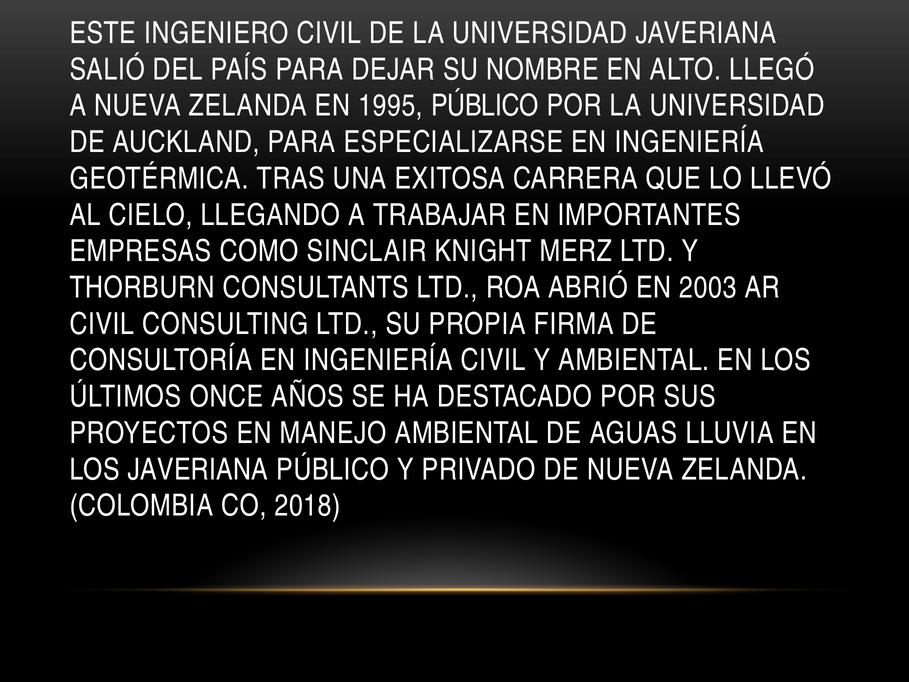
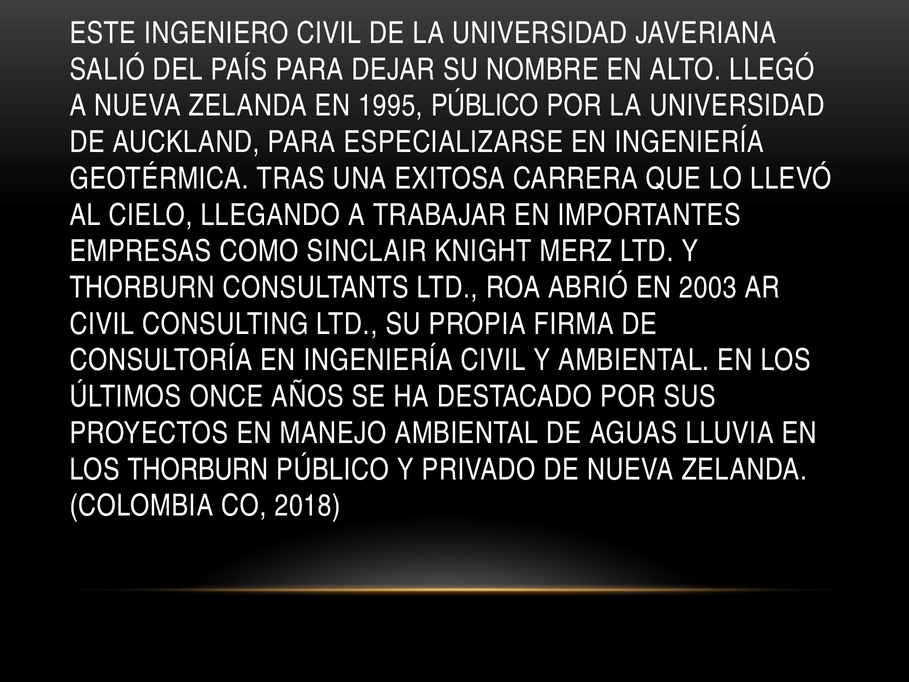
LOS JAVERIANA: JAVERIANA -> THORBURN (198, 469)
